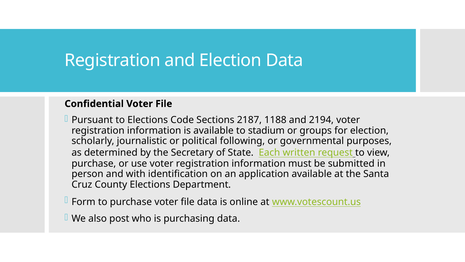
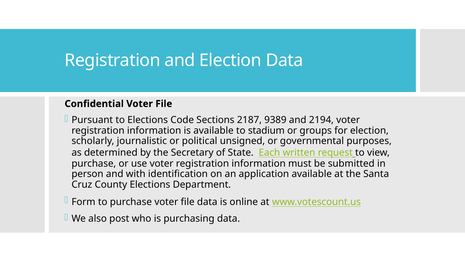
1188: 1188 -> 9389 (275, 120)
following: following -> unsigned (242, 141)
